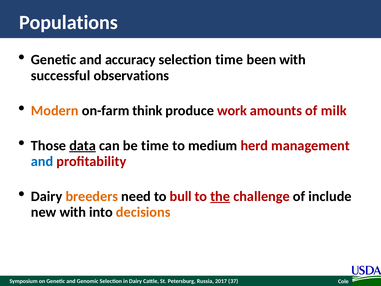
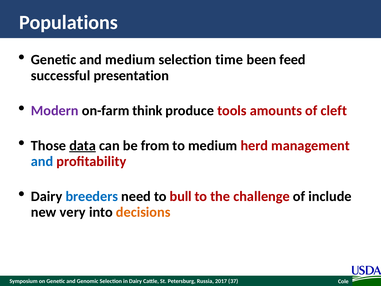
and accuracy: accuracy -> medium (130, 60)
been with: with -> feed (293, 60)
observations: observations -> presentation (131, 76)
Modern colour: orange -> purple (55, 111)
work: work -> tools (232, 111)
milk: milk -> cleft (334, 111)
be time: time -> from (155, 145)
breeders colour: orange -> blue (92, 196)
the underline: present -> none (220, 196)
new with: with -> very (73, 212)
